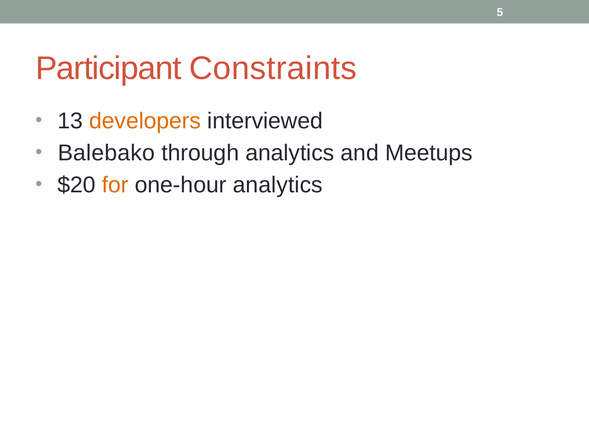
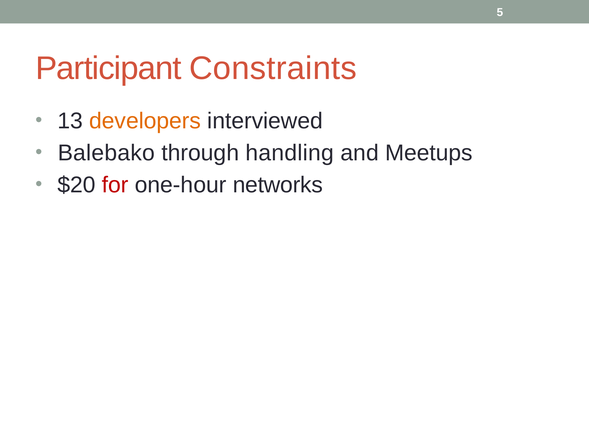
through analytics: analytics -> handling (290, 153)
for colour: orange -> red (115, 185)
one-hour analytics: analytics -> networks (278, 185)
